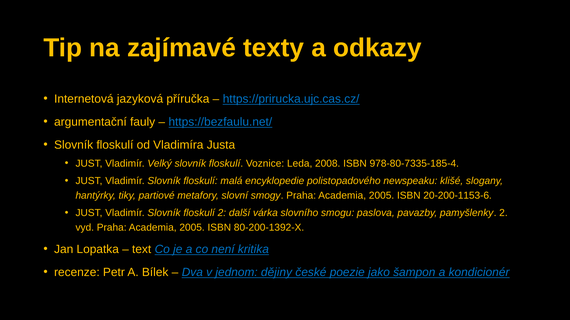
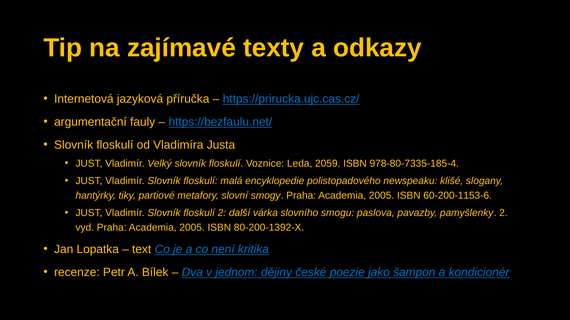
2008: 2008 -> 2059 (328, 164)
20-200-1153-6: 20-200-1153-6 -> 60-200-1153-6 (458, 196)
